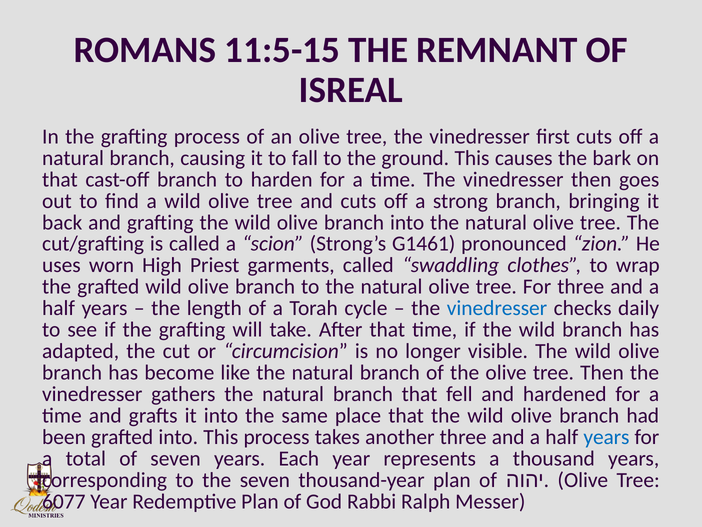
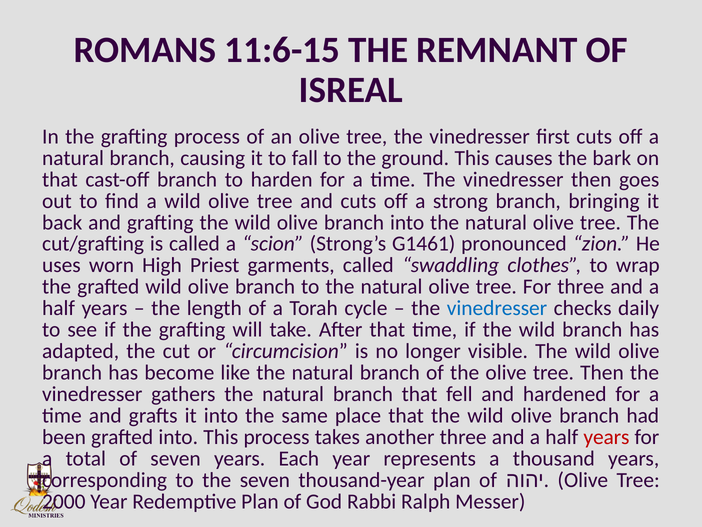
11:5-15: 11:5-15 -> 11:6-15 (282, 50)
years colour: blue -> red (606, 437)
6077: 6077 -> 2000 (64, 501)
